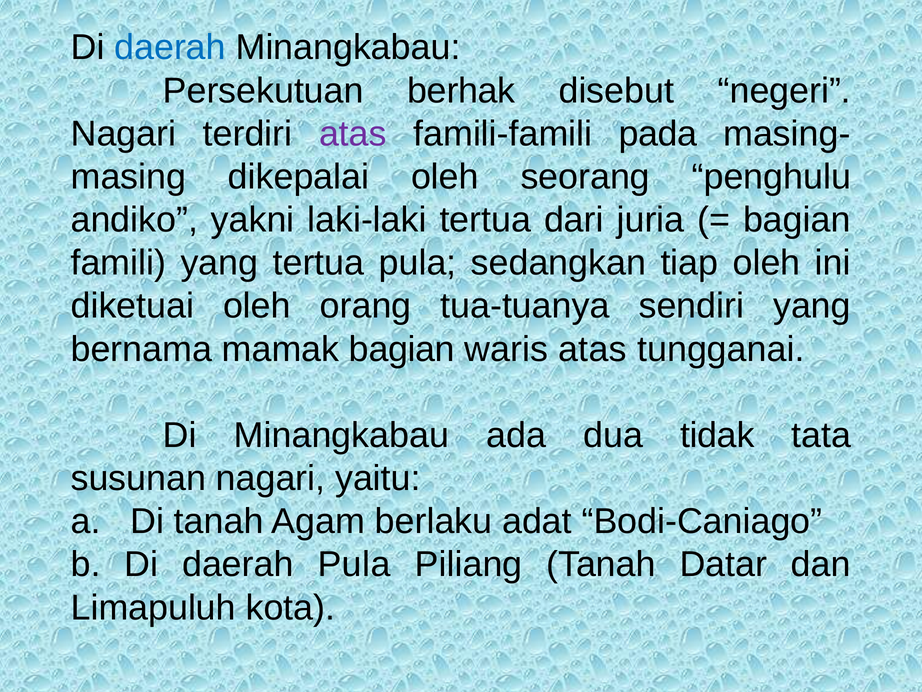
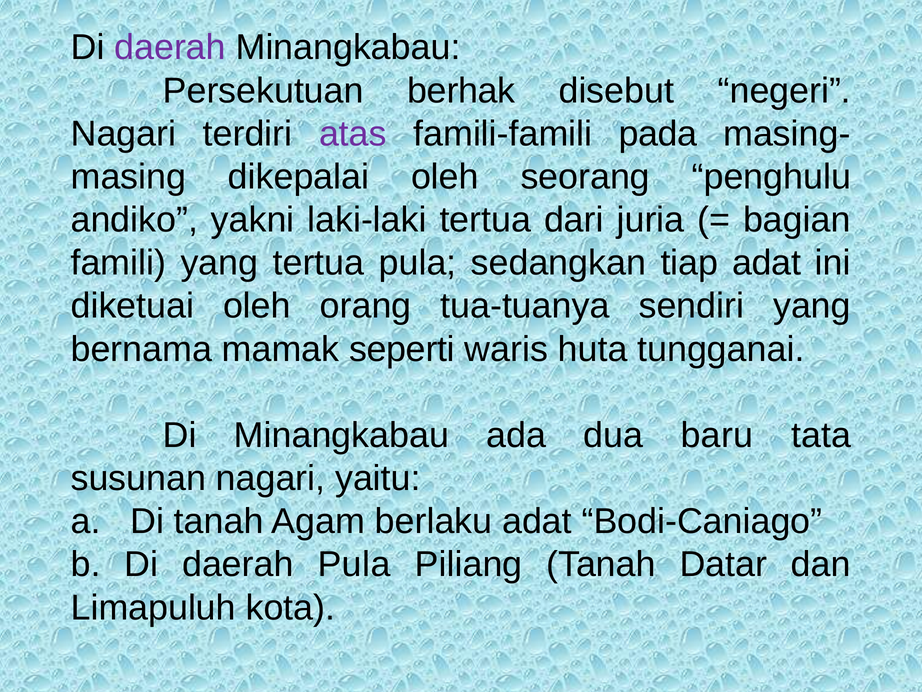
daerah colour: blue -> purple (170, 48)
tiap oleh: oleh -> adat (767, 263)
mamak bagian: bagian -> seperti (402, 349)
waris atas: atas -> huta (593, 349)
tidak: tidak -> baru (717, 435)
